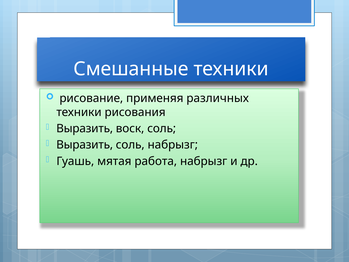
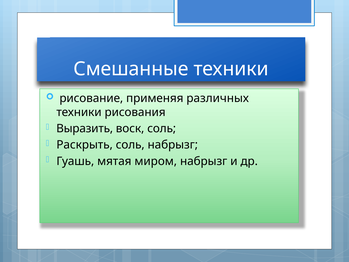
Выразить: Выразить -> Раскрыть (85, 145)
работа: работа -> миром (156, 161)
